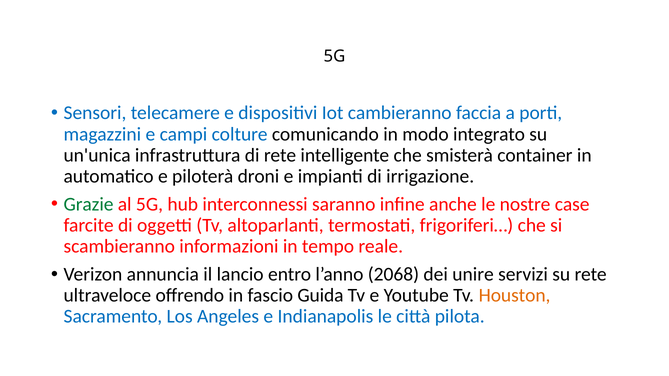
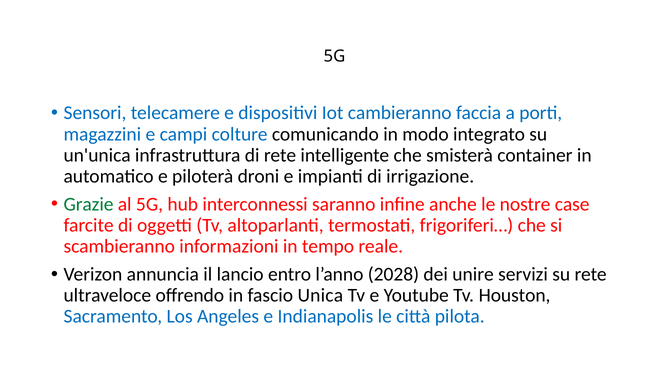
2068: 2068 -> 2028 (393, 275)
Guida: Guida -> Unica (320, 296)
Houston colour: orange -> black (515, 296)
